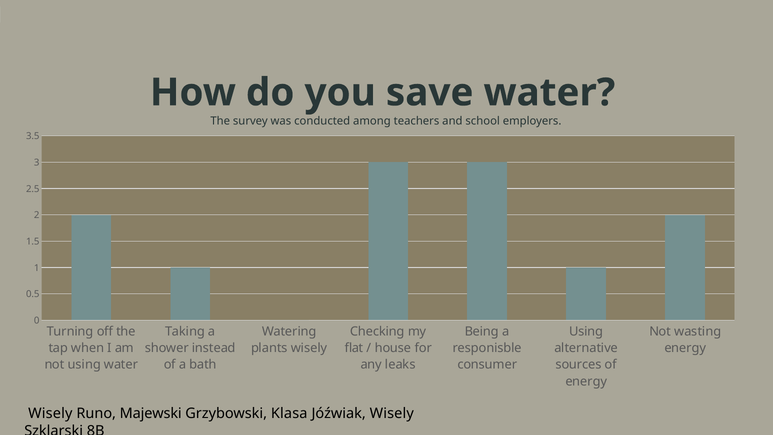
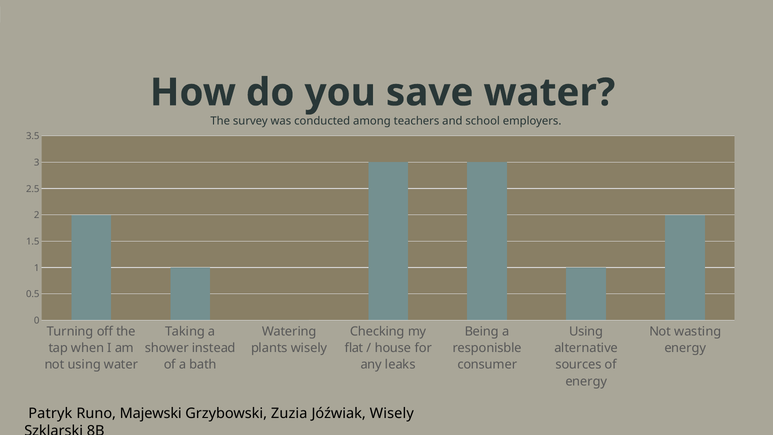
Wisely: Wisely -> Patryk (50, 413)
Klasa: Klasa -> Zuzia (289, 413)
